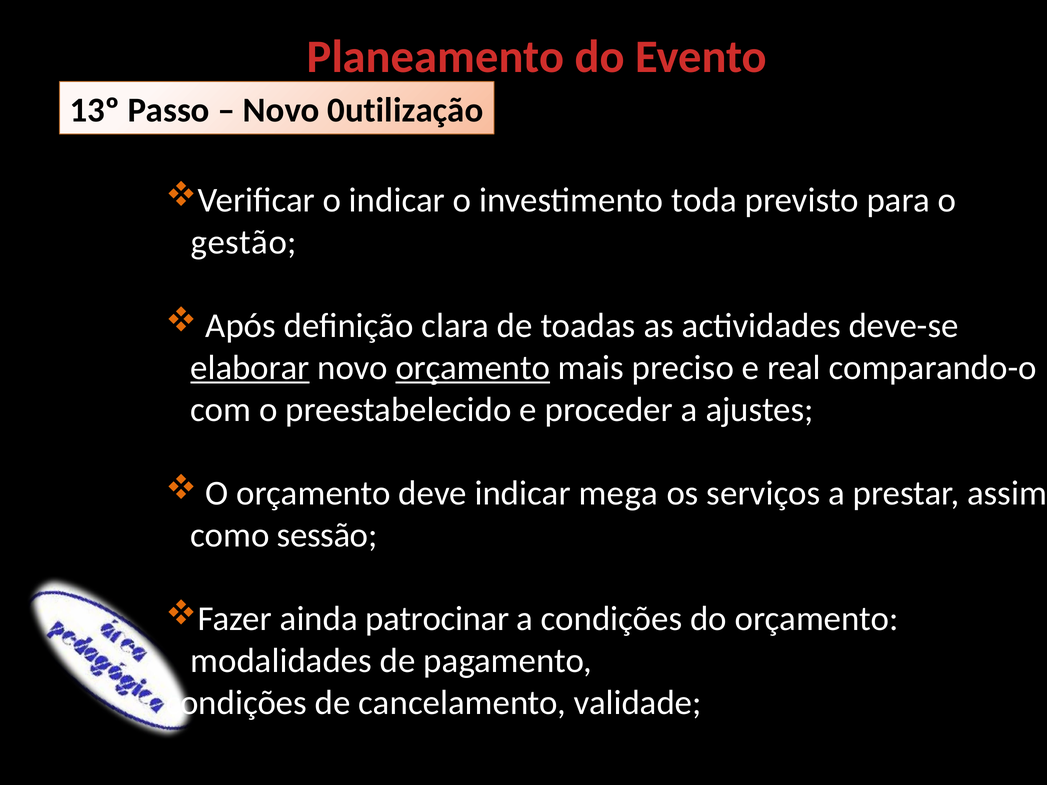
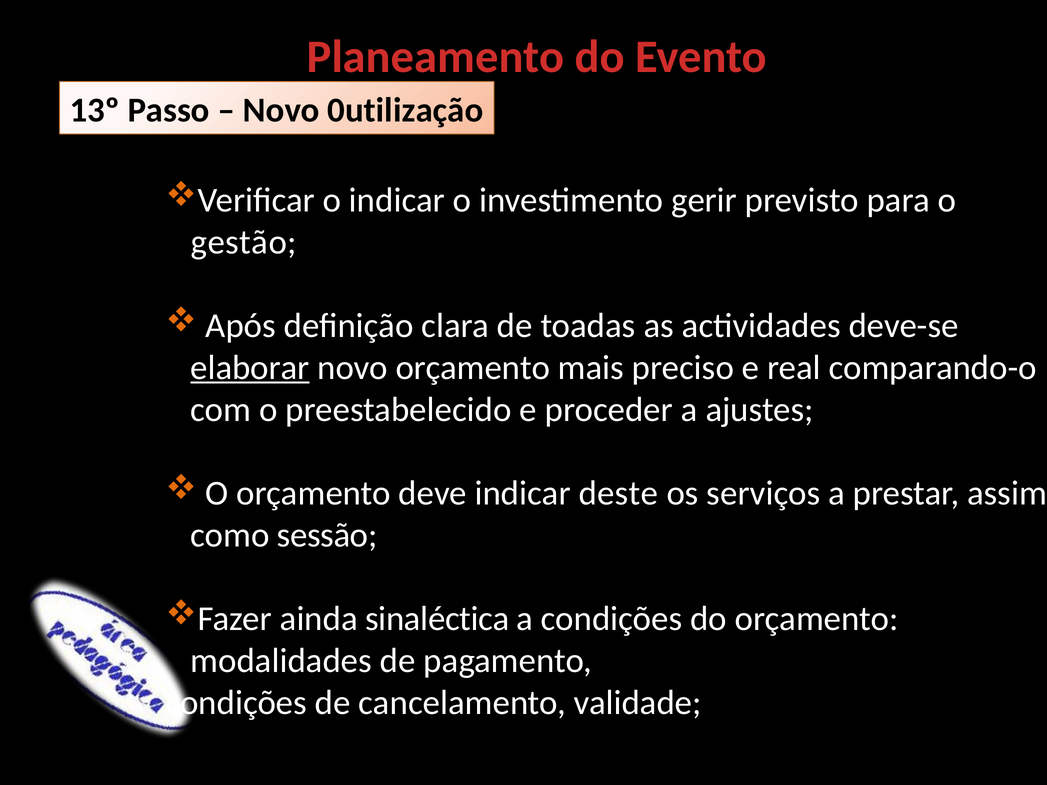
toda: toda -> gerir (704, 200)
orçamento underline: present -> none (473, 368)
mega: mega -> deste (618, 493)
patrocinar: patrocinar -> sinaléctica (437, 619)
